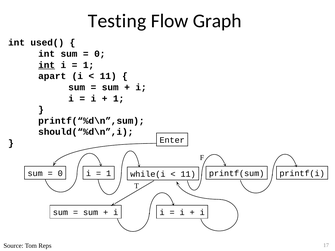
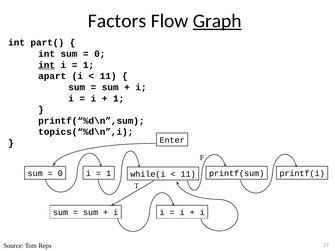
Testing: Testing -> Factors (117, 21)
Graph underline: none -> present (217, 21)
used(: used( -> part( (47, 43)
should(“%d\n”,i: should(“%d\n”,i -> topics(“%d\n”,i (86, 132)
